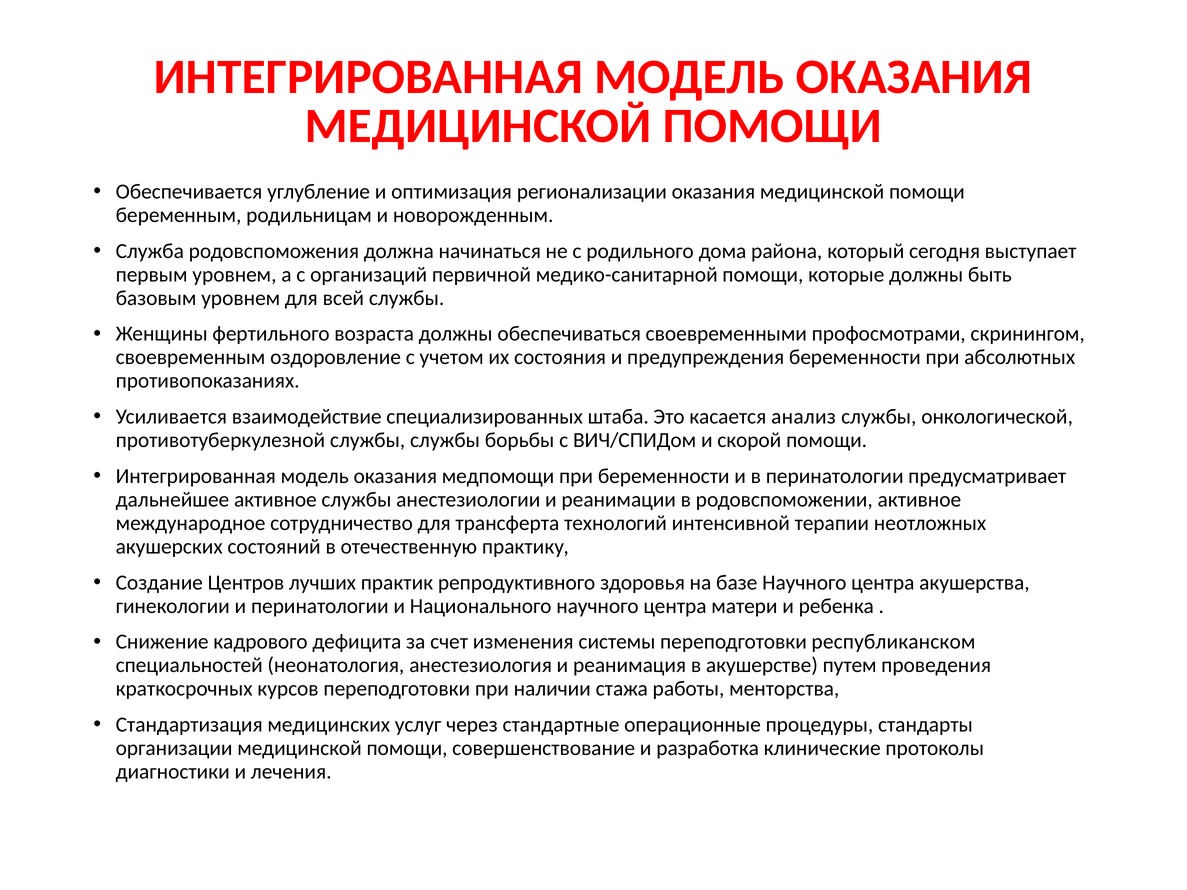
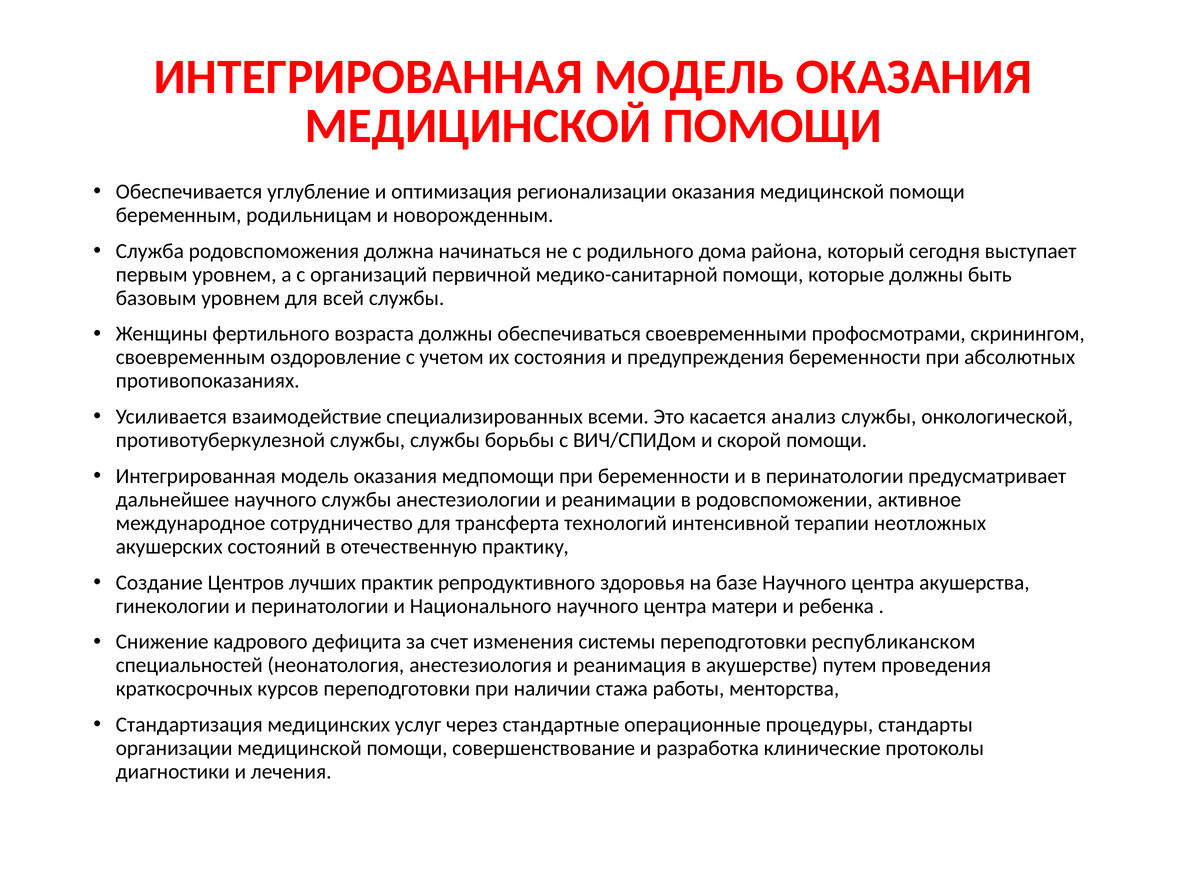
штаба: штаба -> всеми (618, 417)
дальнейшее активное: активное -> научного (275, 500)
